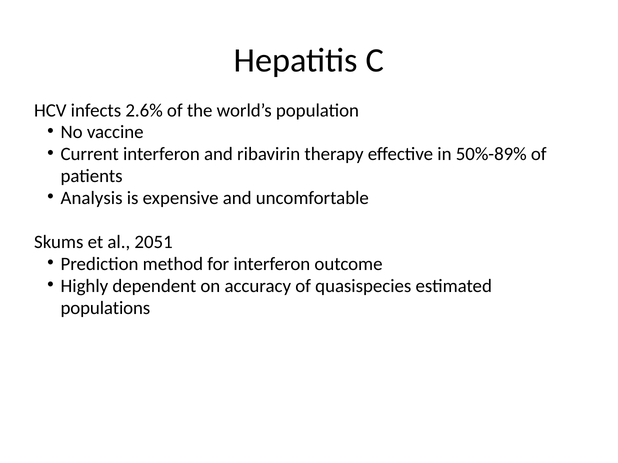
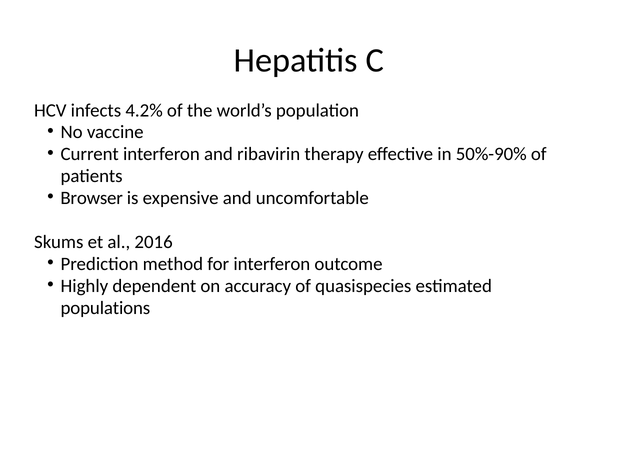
2.6%: 2.6% -> 4.2% (144, 110)
50%-89%: 50%-89% -> 50%-90% (491, 154)
Analysis: Analysis -> Browser (92, 198)
2051: 2051 -> 2016 (154, 242)
